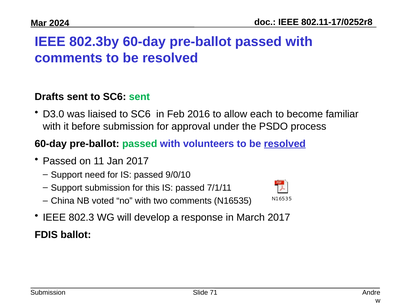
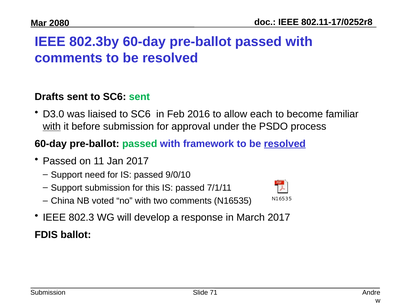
2024: 2024 -> 2080 (59, 23)
with underline: none -> present (52, 127)
volunteers: volunteers -> framework (209, 144)
